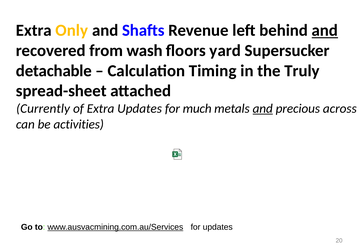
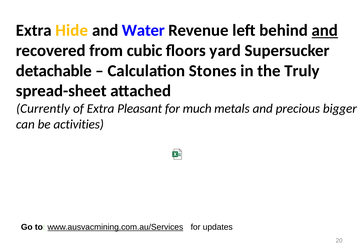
Only: Only -> Hide (72, 30)
Shafts: Shafts -> Water (143, 30)
wash: wash -> cubic (145, 51)
Timing: Timing -> Stones (213, 71)
Extra Updates: Updates -> Pleasant (140, 109)
and underline: present -> none (263, 109)
across: across -> bigger (340, 109)
